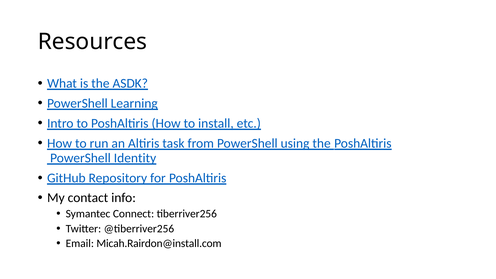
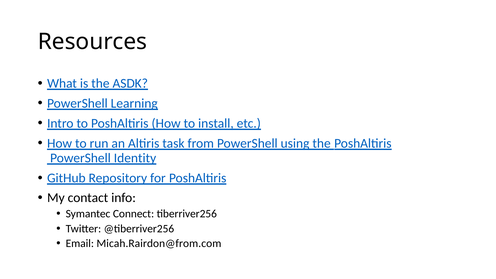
Micah.Rairdon@install.com: Micah.Rairdon@install.com -> Micah.Rairdon@from.com (159, 244)
